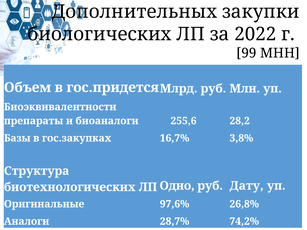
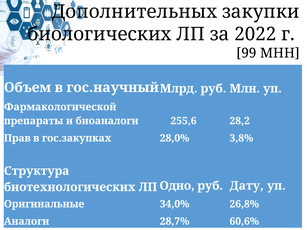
гос.придется: гос.придется -> гос.научный (113, 88)
Биоэквивалентности: Биоэквивалентности -> Фармакологической (60, 107)
Базы: Базы -> Прав (17, 138)
16,7%: 16,7% -> 28,0% (175, 138)
97,6%: 97,6% -> 34,0% (175, 204)
74,2%: 74,2% -> 60,6% (244, 222)
